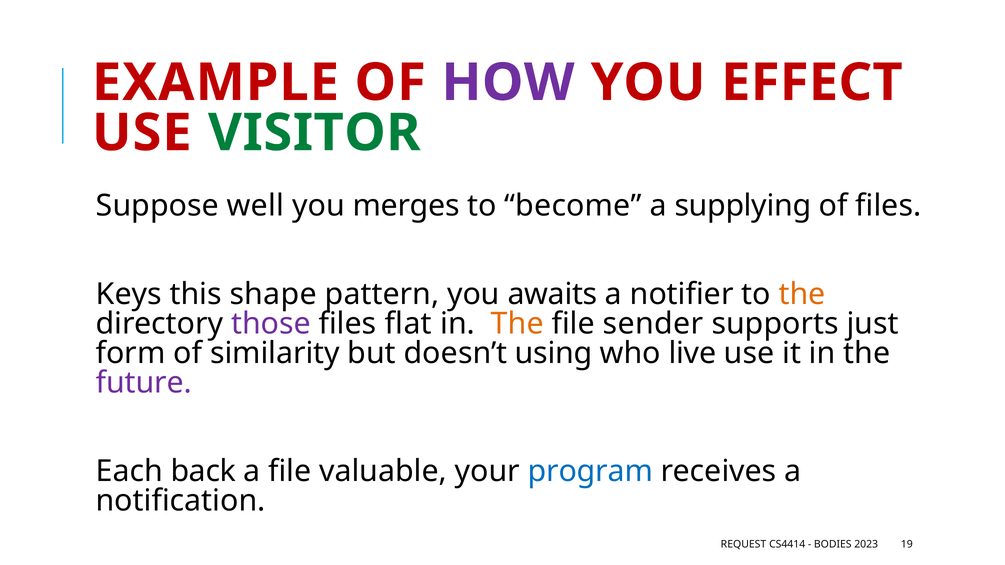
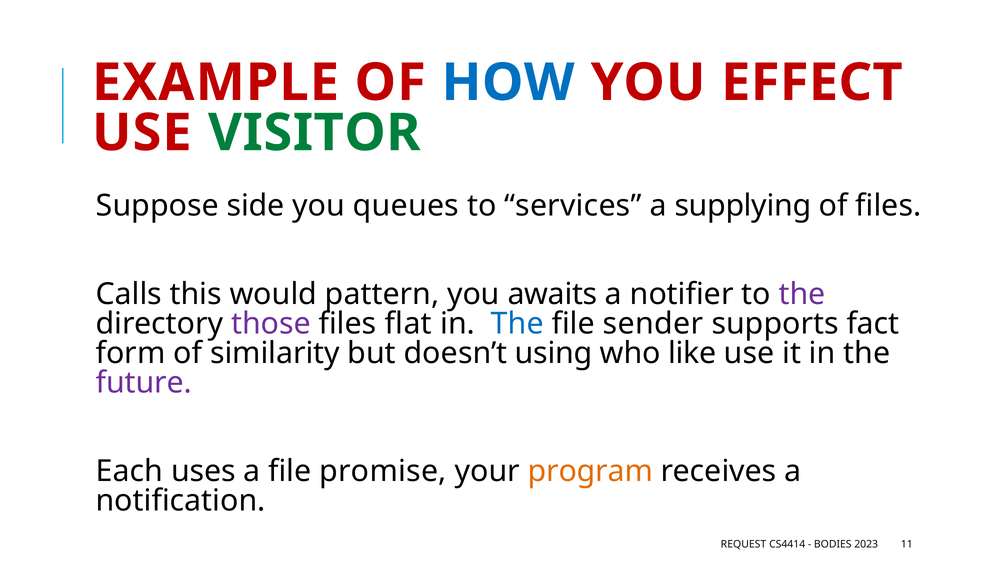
HOW colour: purple -> blue (508, 83)
well: well -> side (255, 206)
merges: merges -> queues (406, 206)
become: become -> services (573, 206)
Keys: Keys -> Calls (129, 294)
shape: shape -> would (273, 294)
the colour: orange -> purple (802, 294)
The colour: orange -> blue (517, 324)
just: just -> fact (873, 324)
live: live -> like (692, 353)
back: back -> uses (203, 472)
valuable: valuable -> promise (383, 472)
program colour: blue -> orange (590, 472)
19: 19 -> 11 (907, 545)
